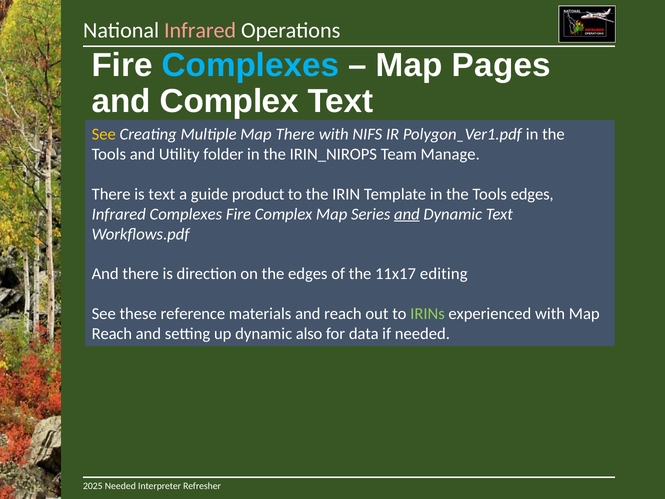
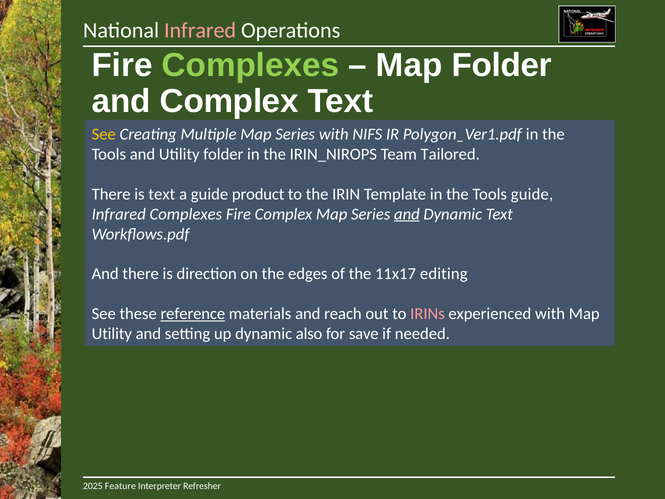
Complexes colour: light blue -> light green (250, 65)
Map Pages: Pages -> Folder (502, 65)
Multiple Map There: There -> Series (295, 134)
Manage: Manage -> Tailored (450, 154)
Tools edges: edges -> guide (532, 194)
reference underline: none -> present (193, 314)
IRINs colour: light green -> pink (428, 314)
Reach: Reach -> Utility (112, 334)
data: data -> save (364, 334)
Needed: Needed -> Feature (120, 486)
